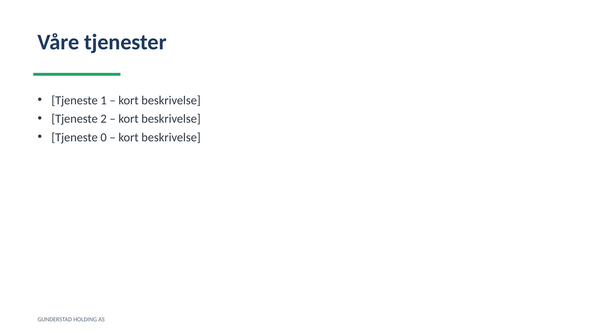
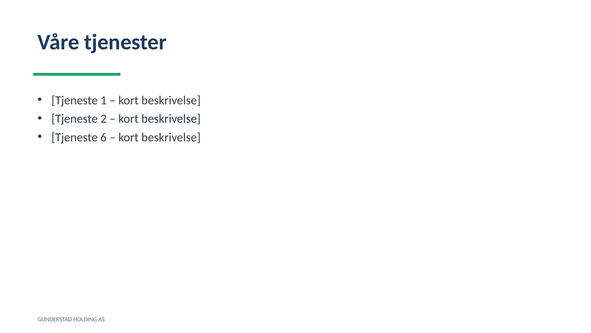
0: 0 -> 6 (104, 137)
